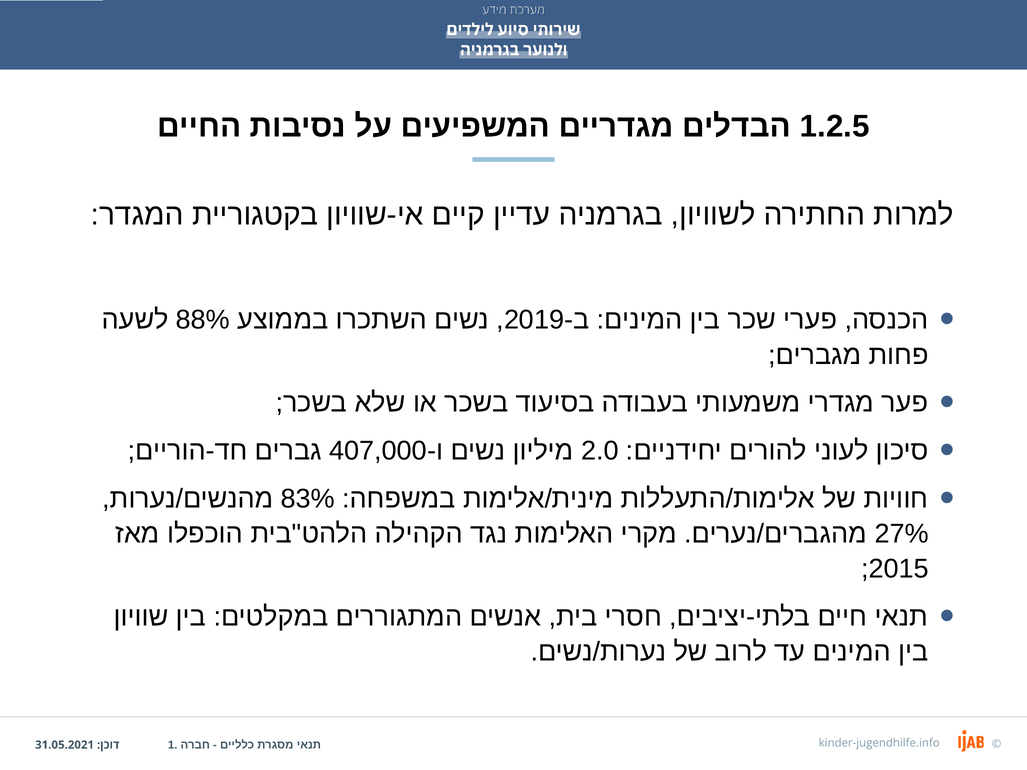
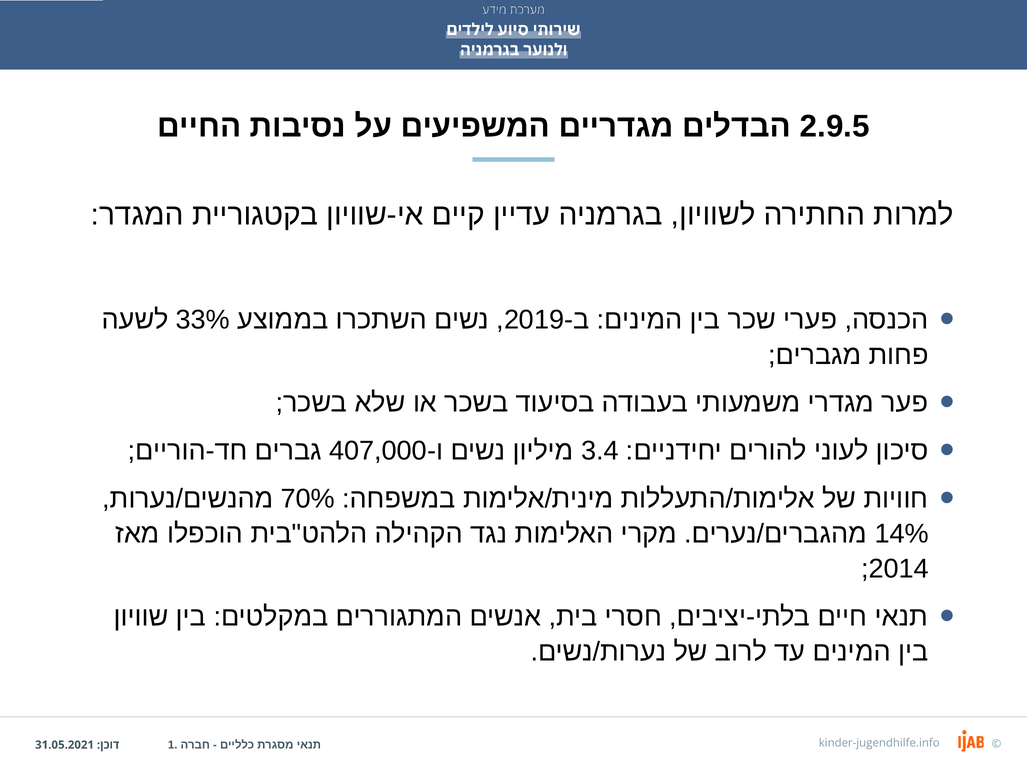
1.2.5: 1.2.5 -> 2.9.5 (835, 126)
88%: 88% -> 33% (203, 320)
2.0: 2.0 -> 3.4 (600, 451)
83%: 83% -> 70% (308, 499)
27%: 27% -> 14% (902, 534)
2015: 2015 -> 2014 (899, 569)
